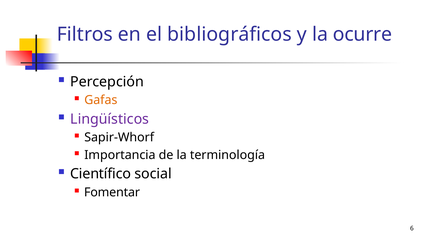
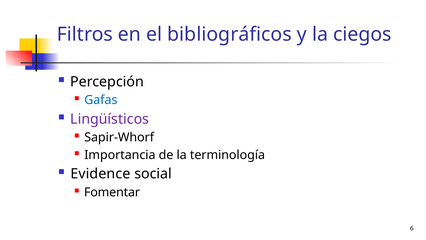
ocurre: ocurre -> ciegos (362, 34)
Gafas colour: orange -> blue (101, 100)
Científico: Científico -> Evidence (100, 174)
